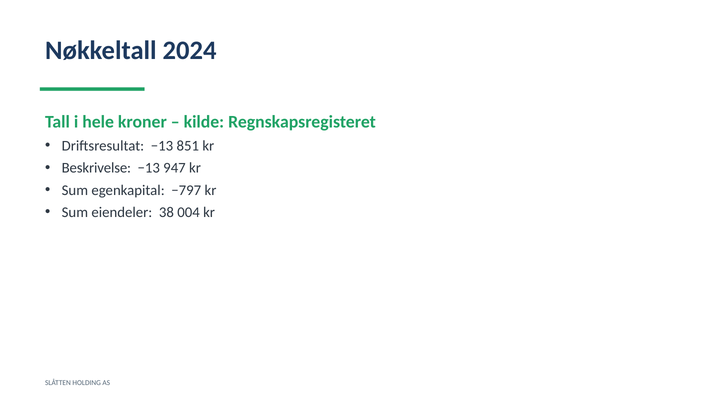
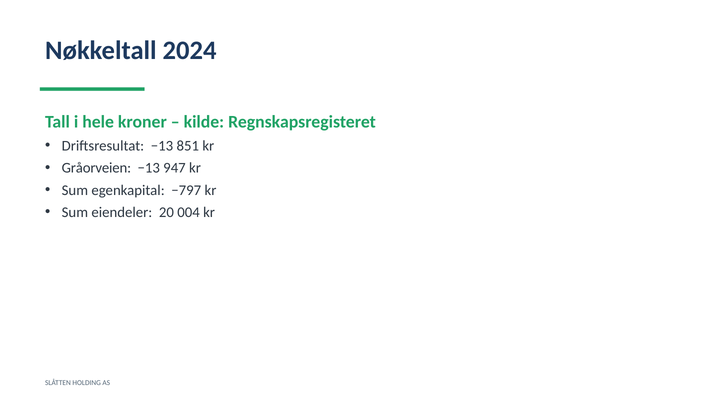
Beskrivelse: Beskrivelse -> Gråorveien (96, 168)
38: 38 -> 20 (166, 212)
